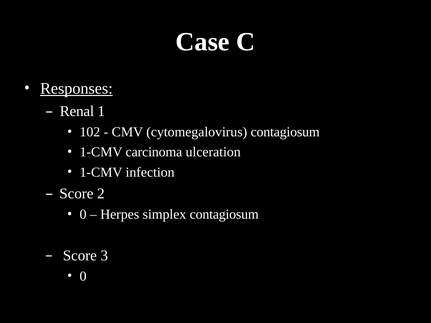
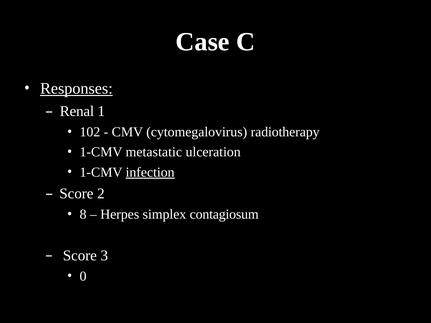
cytomegalovirus contagiosum: contagiosum -> radiotherapy (285, 132)
carcinoma: carcinoma -> metastatic (154, 152)
infection underline: none -> present (150, 172)
0: 0 -> 8 (83, 215)
